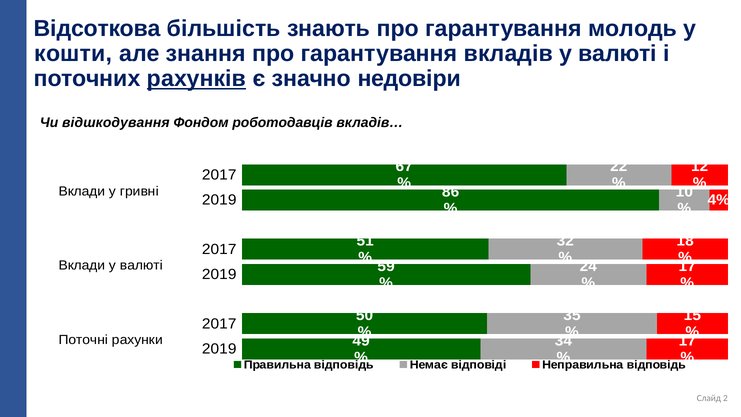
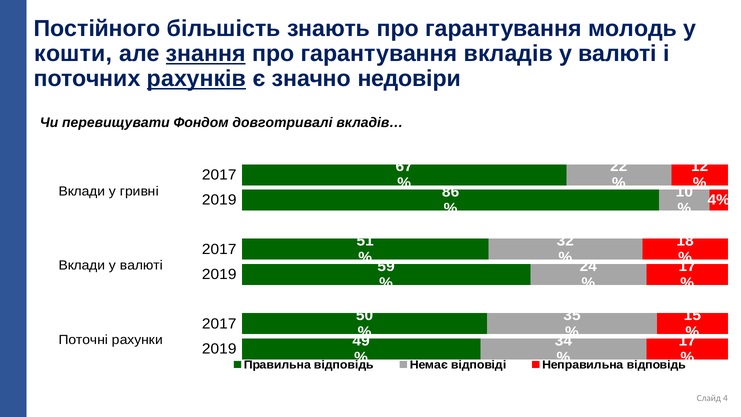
Відсоткова: Відсоткова -> Постійного (97, 29)
знання underline: none -> present (206, 54)
вiдшкодування: вiдшкодування -> перевищувати (116, 123)
роботодавців: роботодавців -> довготривалі (282, 123)
2: 2 -> 4 (725, 398)
